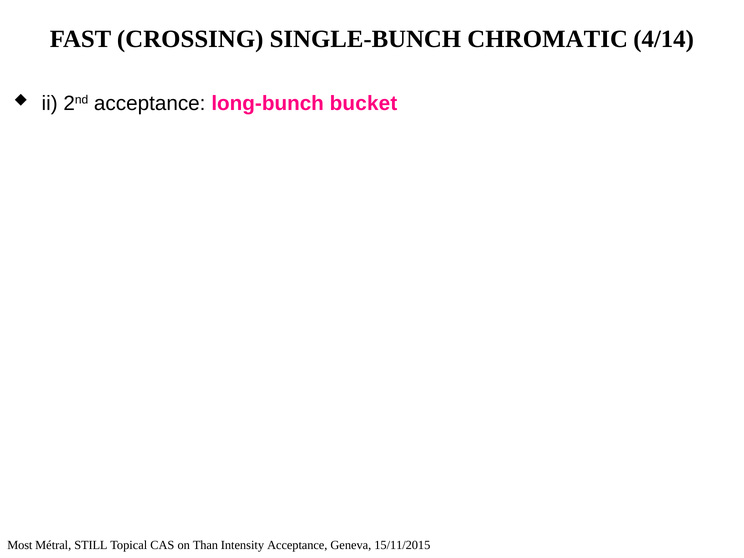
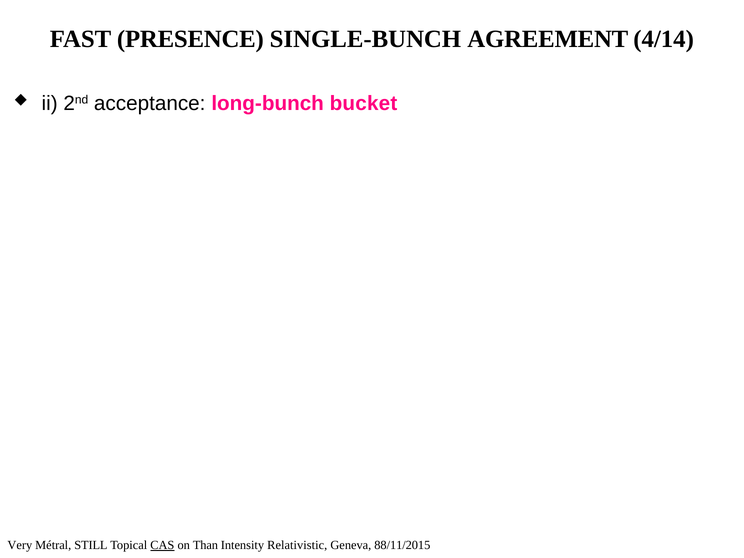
CROSSING: CROSSING -> PRESENCE (190, 39)
CHROMATIC: CHROMATIC -> AGREEMENT (548, 39)
Most: Most -> Very (20, 545)
CAS underline: none -> present (162, 545)
Intensity Acceptance: Acceptance -> Relativistic (297, 545)
15/11/2015: 15/11/2015 -> 88/11/2015 (402, 545)
